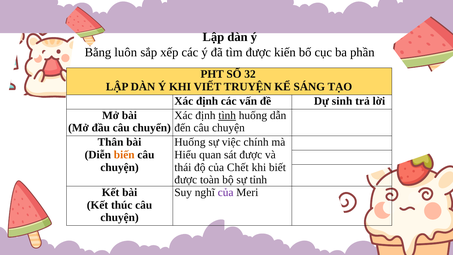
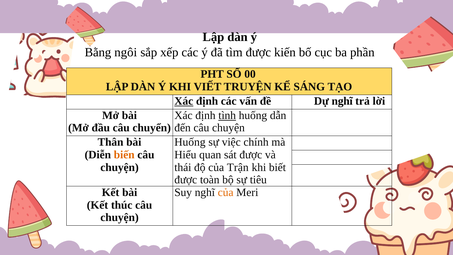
luôn: luôn -> ngôi (126, 52)
32: 32 -> 00 (250, 74)
Xác underline: none -> present (184, 101)
Dự sinh: sinh -> nghĩ (342, 101)
Chết: Chết -> Trận (238, 167)
tỉnh: tỉnh -> tiêu (258, 180)
của colour: purple -> orange (226, 192)
